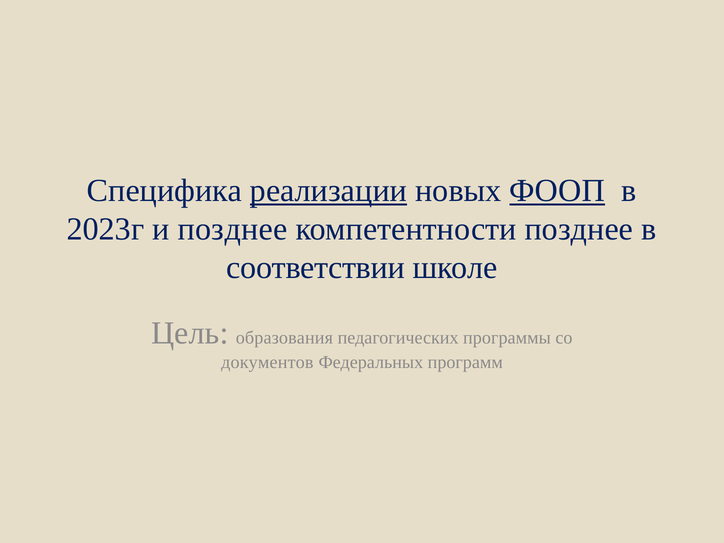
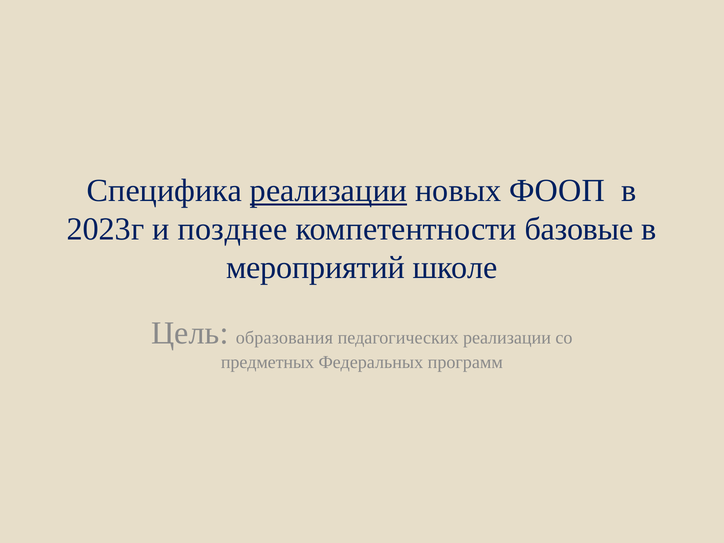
ФООП underline: present -> none (557, 190)
компетентности позднее: позднее -> базовые (579, 229)
соответствии: соответствии -> мероприятий (316, 268)
педагогических программы: программы -> реализации (507, 338)
документов: документов -> предметных (268, 362)
